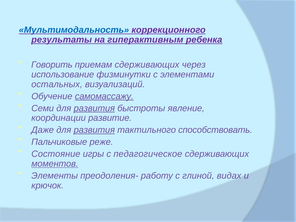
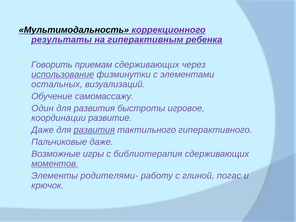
Мультимодальность colour: blue -> black (74, 30)
использование underline: none -> present (63, 75)
самомассажу underline: present -> none (104, 96)
Семи: Семи -> Один (43, 108)
развития underline: present -> none (94, 108)
явление: явление -> игровое (186, 108)
способствовать: способствовать -> гиперактивного (215, 130)
Пальчиковые реже: реже -> даже (101, 142)
Состояние: Состояние -> Возможные (56, 154)
педагогическое: педагогическое -> библиотерапия (148, 154)
преодоления-: преодоления- -> родителями- (109, 176)
видах: видах -> погас (229, 176)
